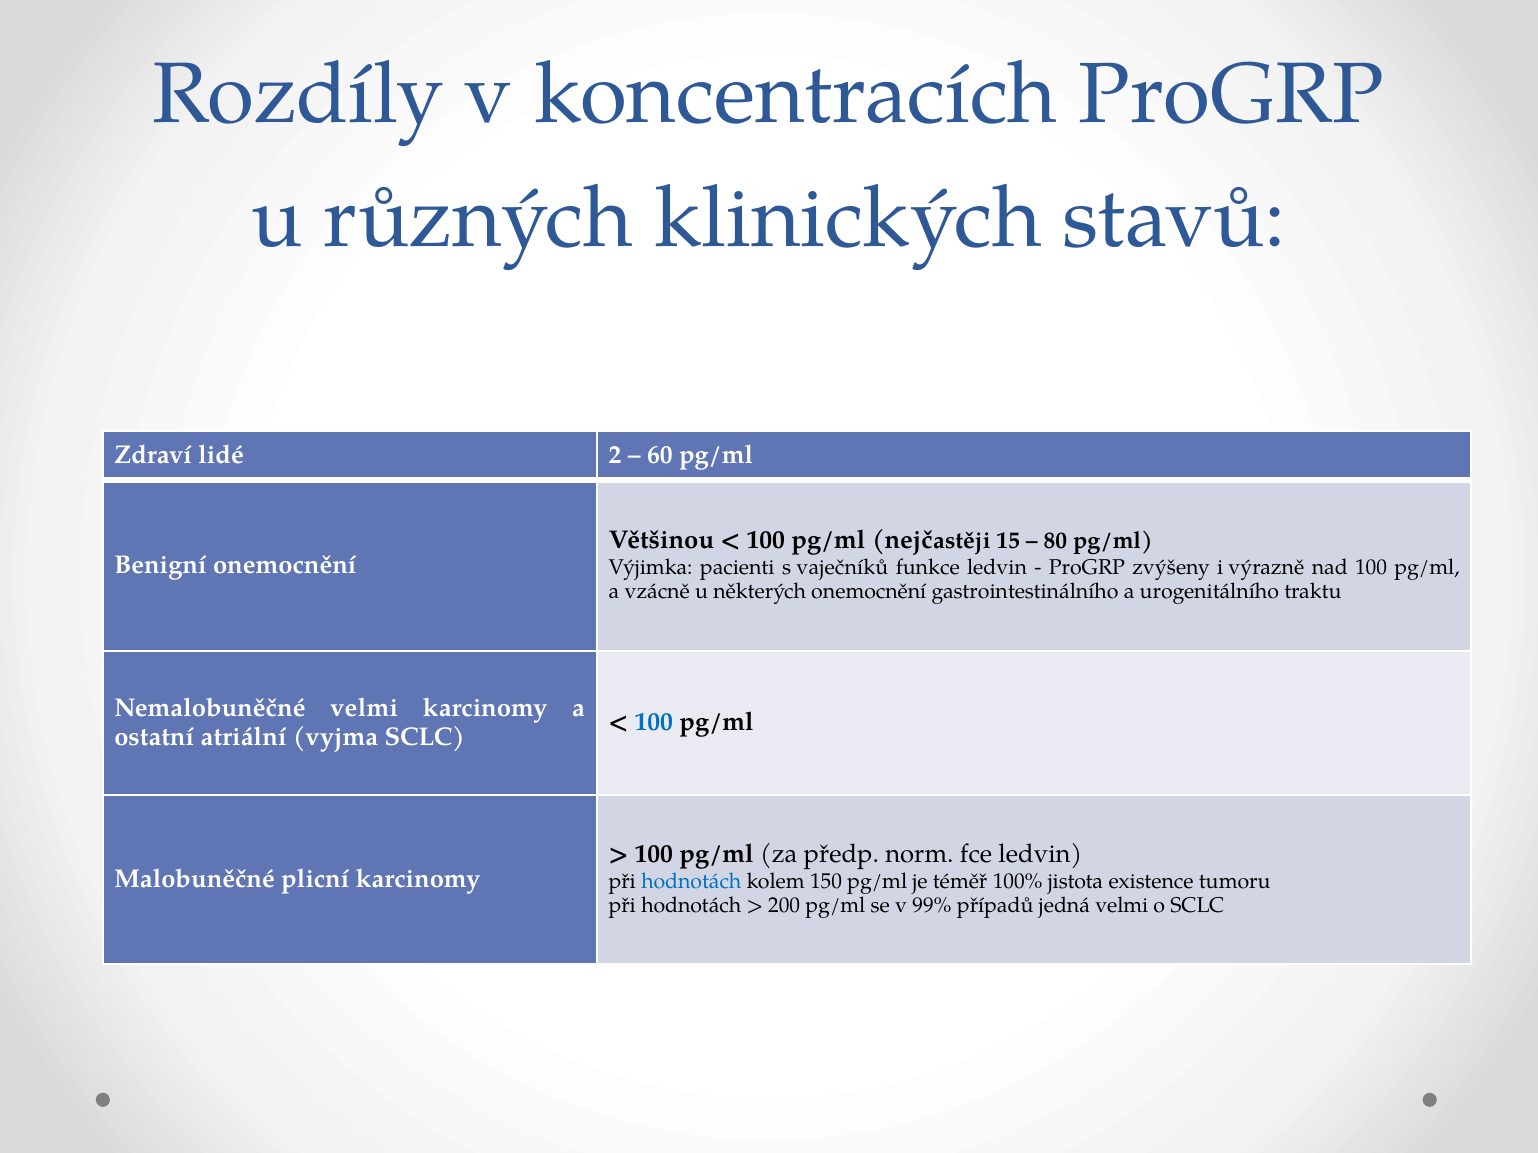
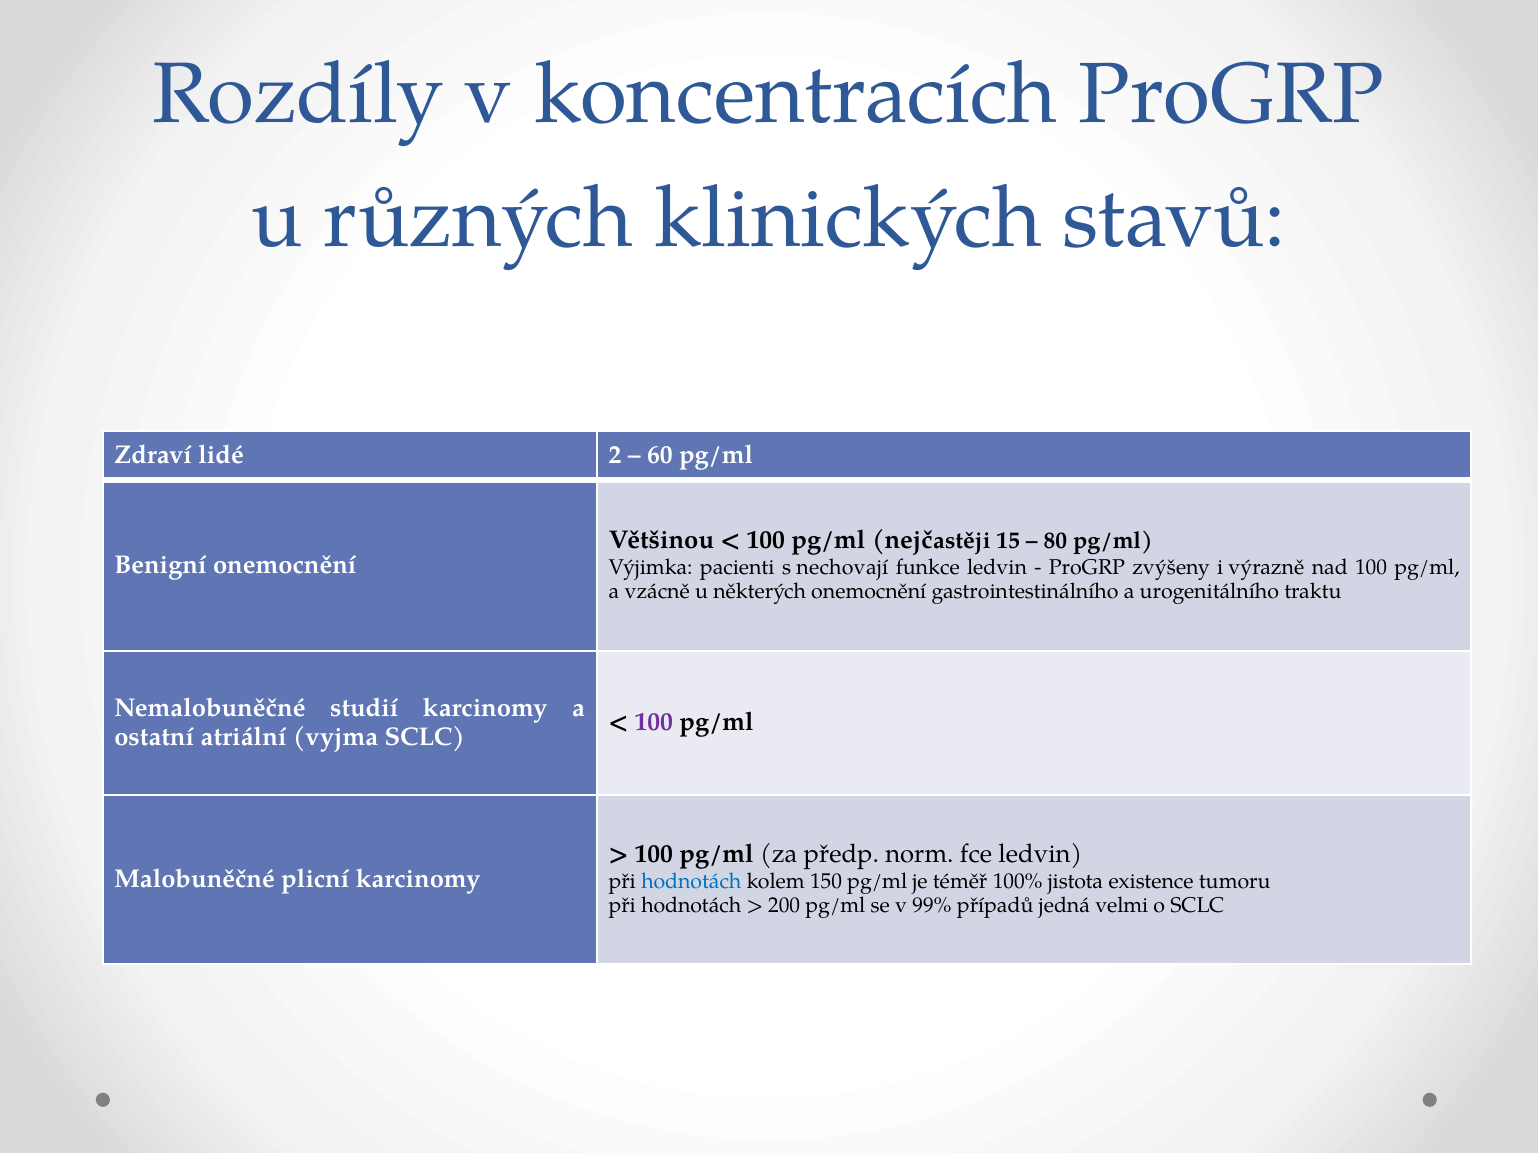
vaječníků: vaječníků -> nechovají (842, 567)
Nemalobuněčné velmi: velmi -> studií (364, 708)
100 colour: blue -> purple (654, 723)
